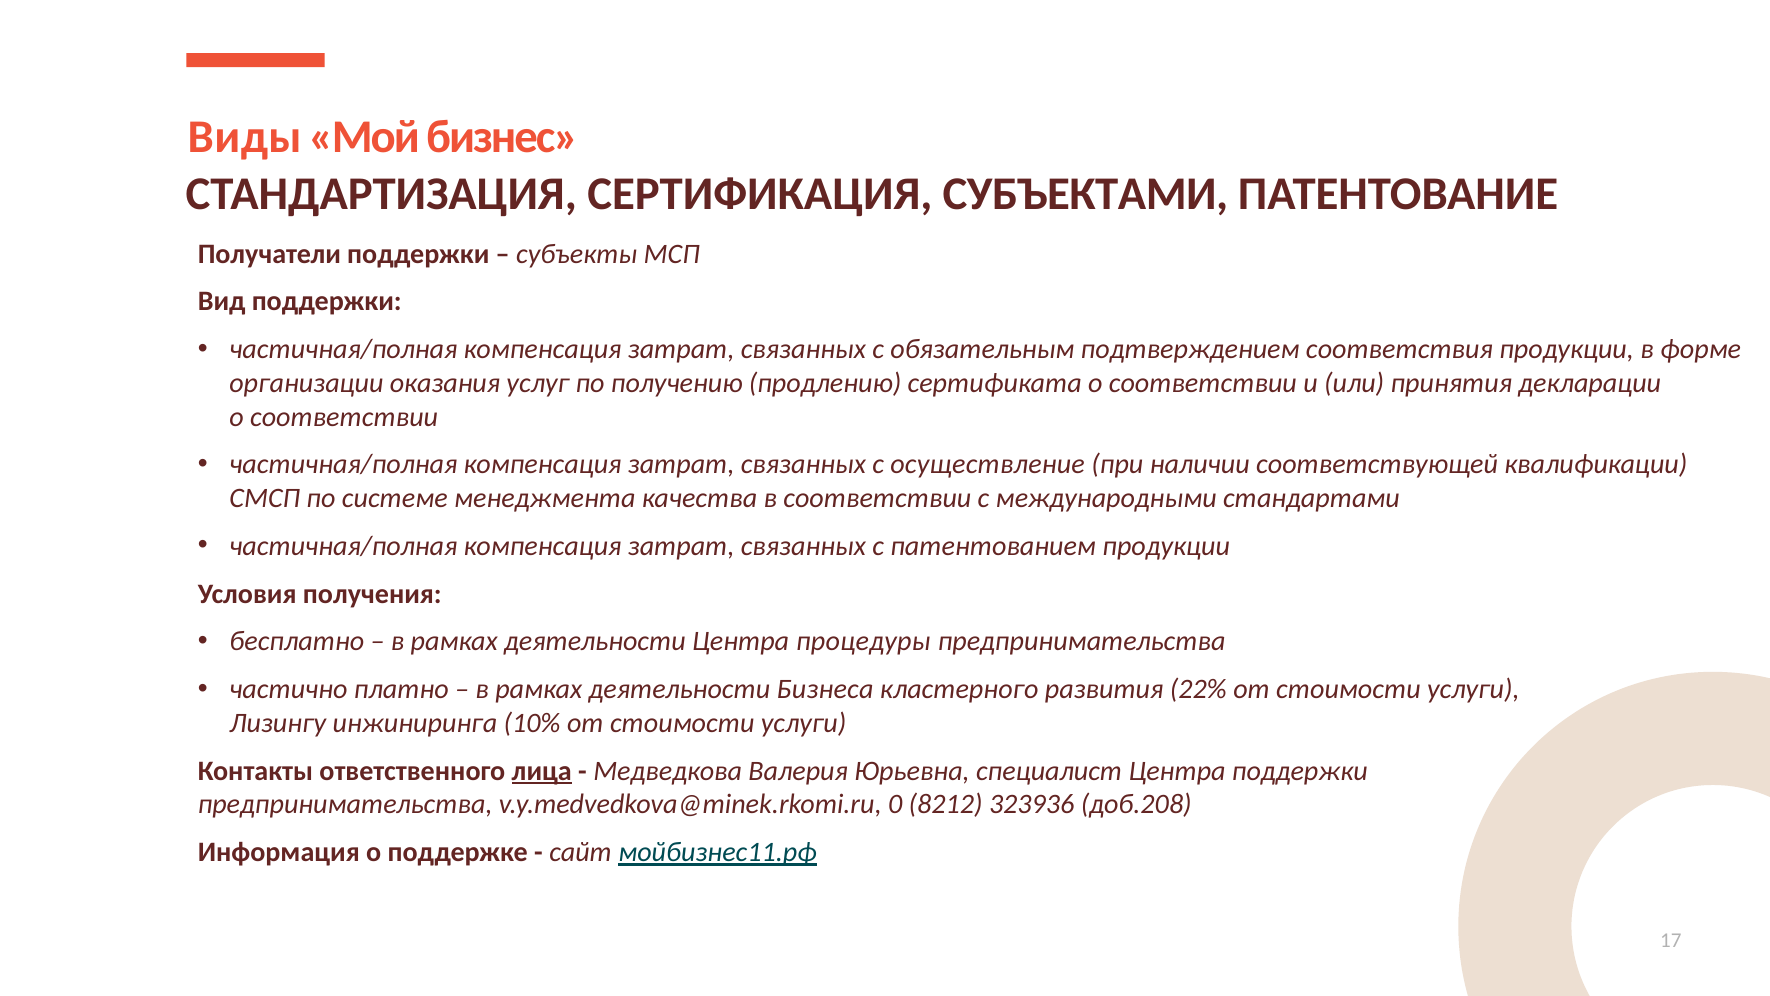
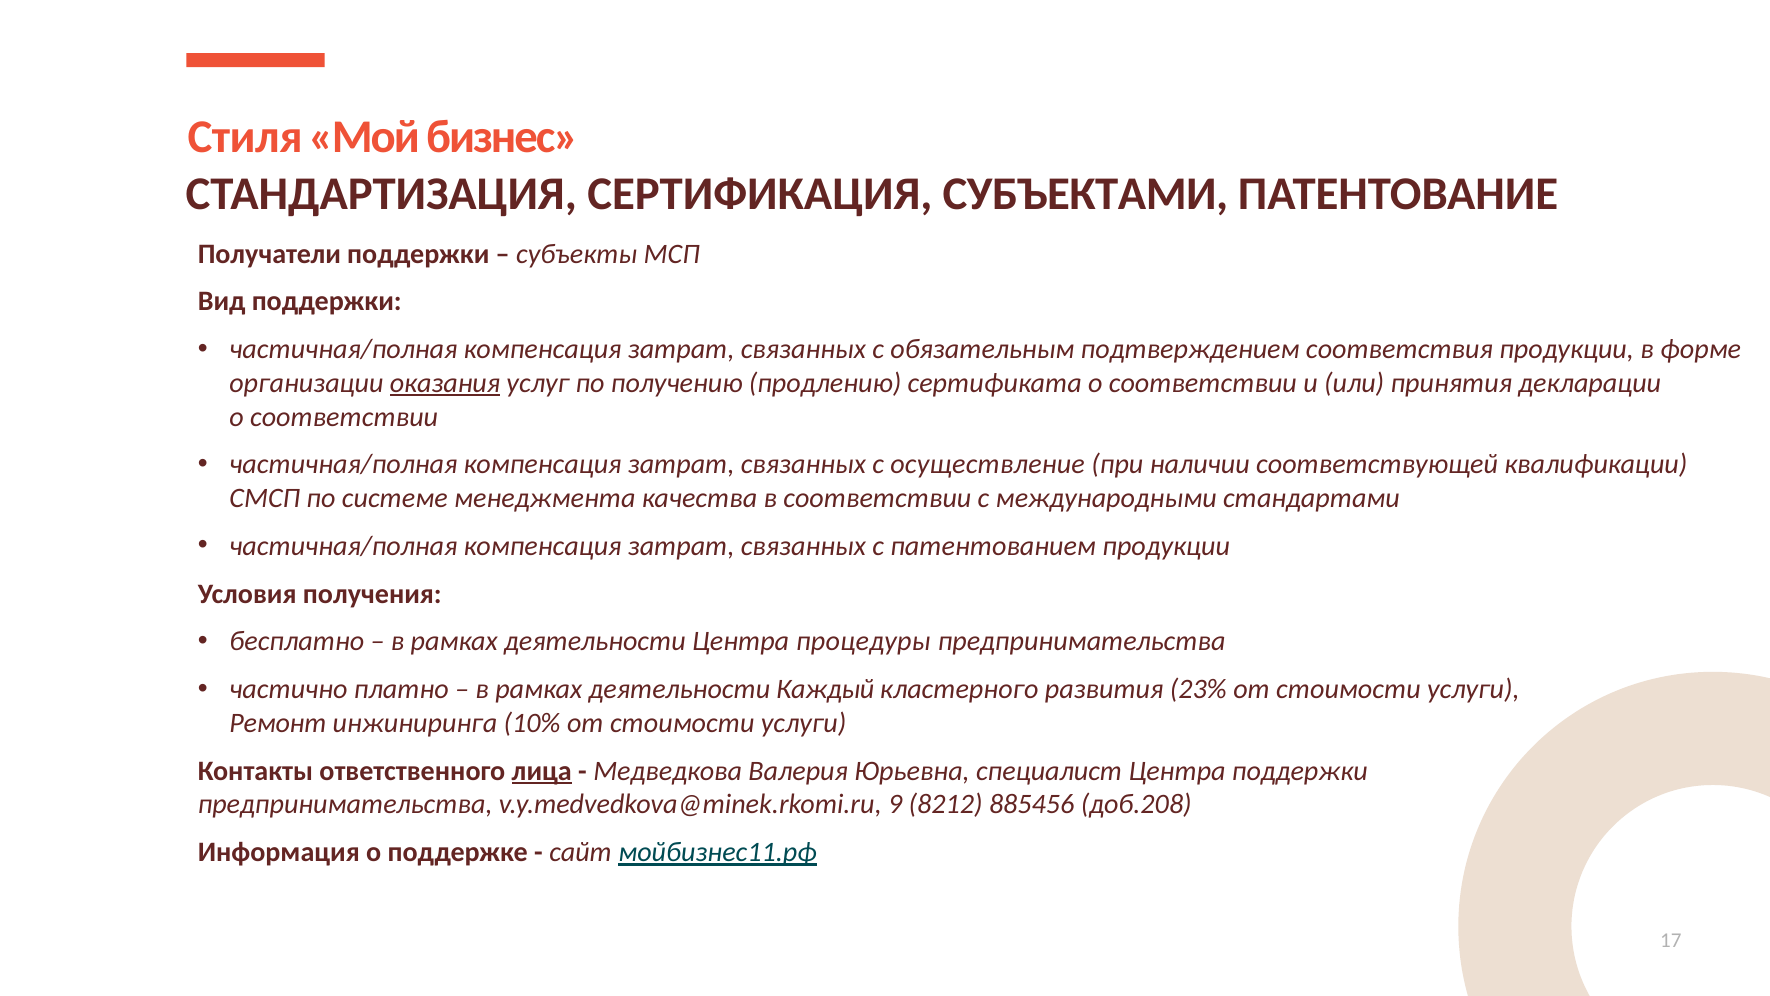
Виды: Виды -> Стиля (245, 137)
оказания underline: none -> present (445, 383)
Бизнеса: Бизнеса -> Каждый (825, 689)
22%: 22% -> 23% (1198, 689)
Лизингу: Лизингу -> Ремонт (278, 723)
0: 0 -> 9 (895, 804)
323936: 323936 -> 885456 (1032, 804)
